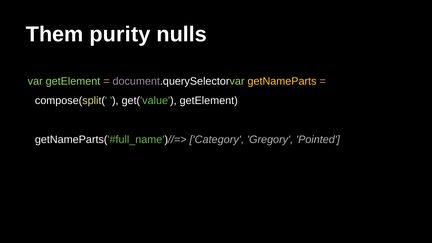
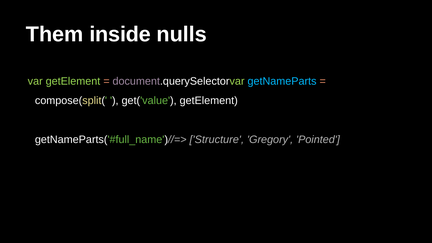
purity: purity -> inside (120, 34)
getNameParts colour: yellow -> light blue (282, 81)
Category: Category -> Structure (217, 140)
